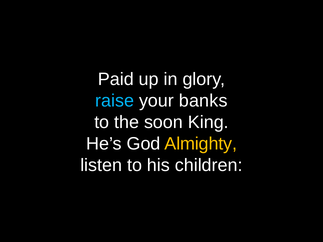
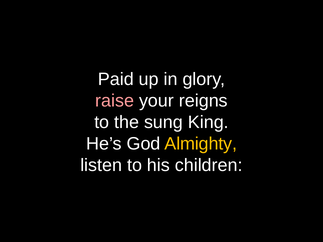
raise colour: light blue -> pink (115, 101)
banks: banks -> reigns (203, 101)
soon: soon -> sung (163, 122)
